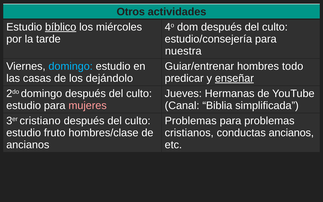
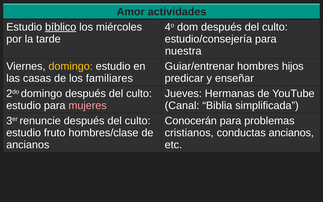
Otros: Otros -> Amor (131, 12)
domingo colour: light blue -> yellow (71, 66)
todo: todo -> hijos (293, 66)
dejándolo: dejándolo -> familiares (109, 78)
enseñar underline: present -> none (234, 78)
cristiano: cristiano -> renuncie (40, 121)
Problemas: Problemas -> Conocerán (191, 121)
